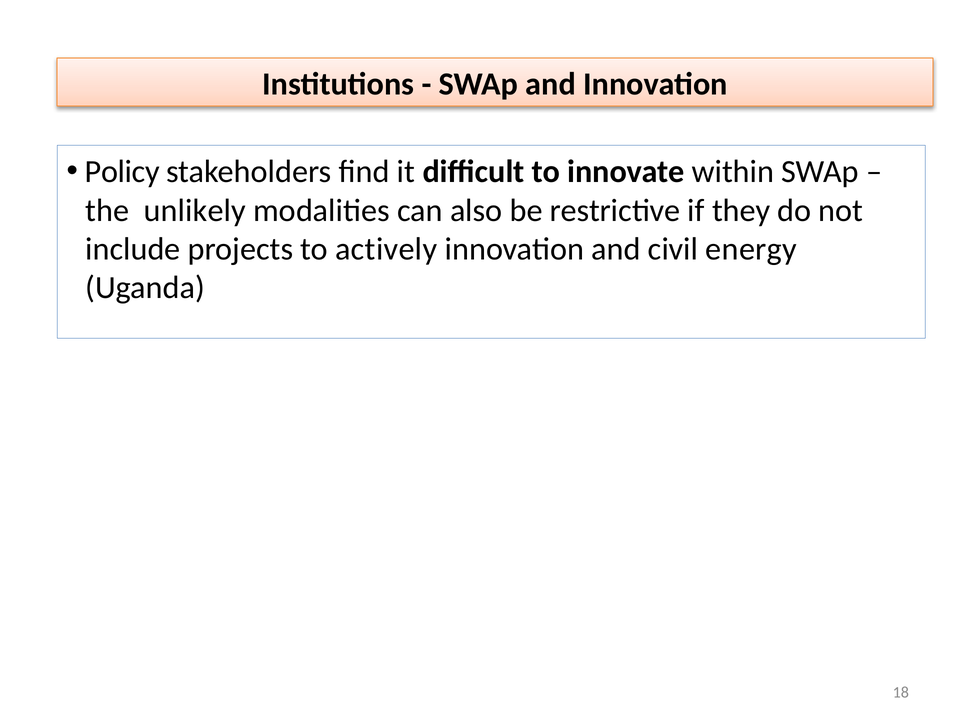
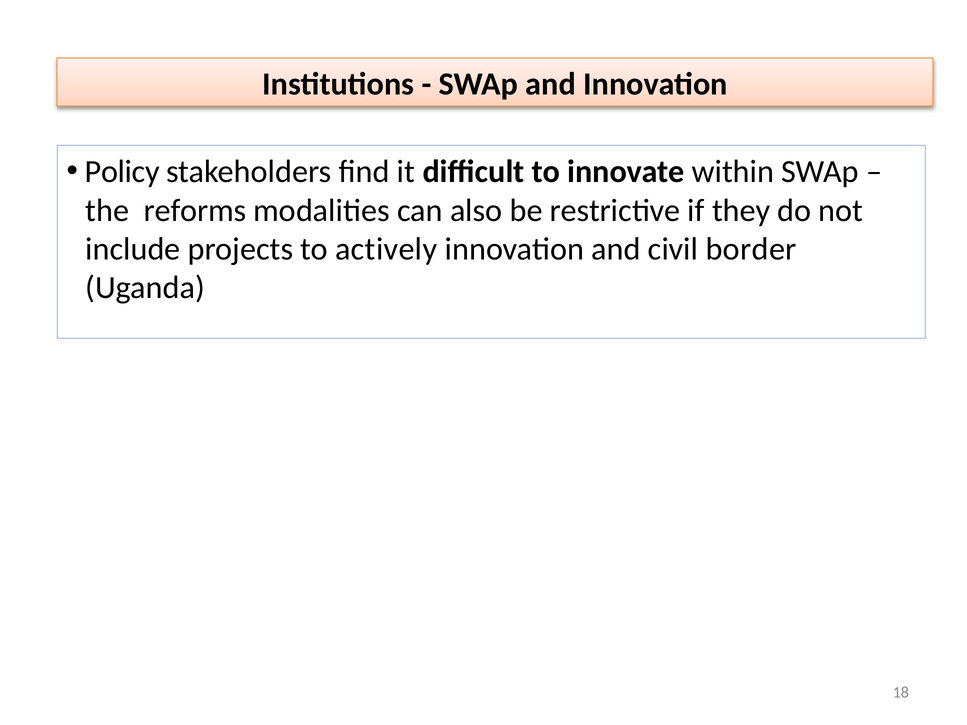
unlikely: unlikely -> reforms (195, 210)
energy: energy -> border (751, 249)
